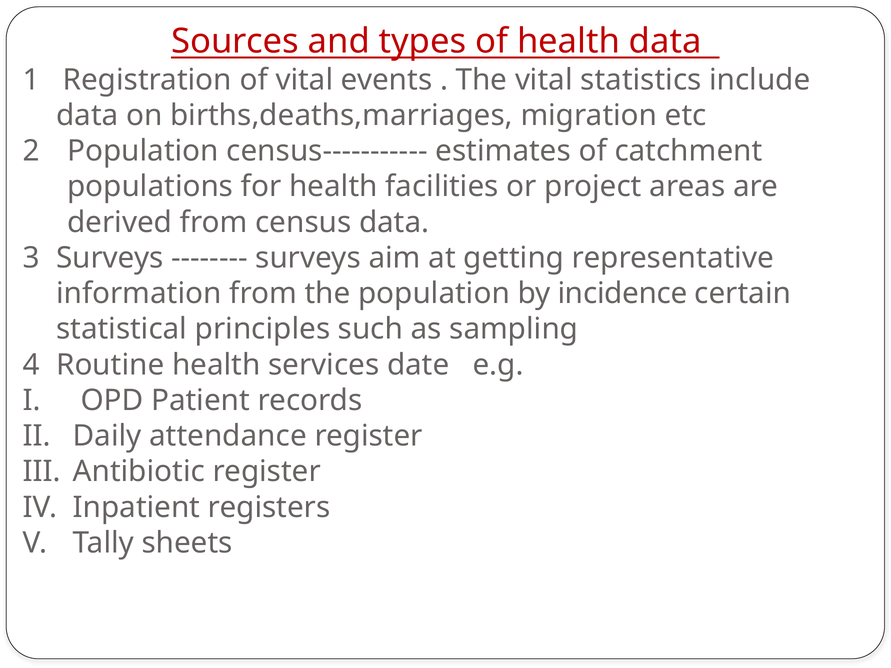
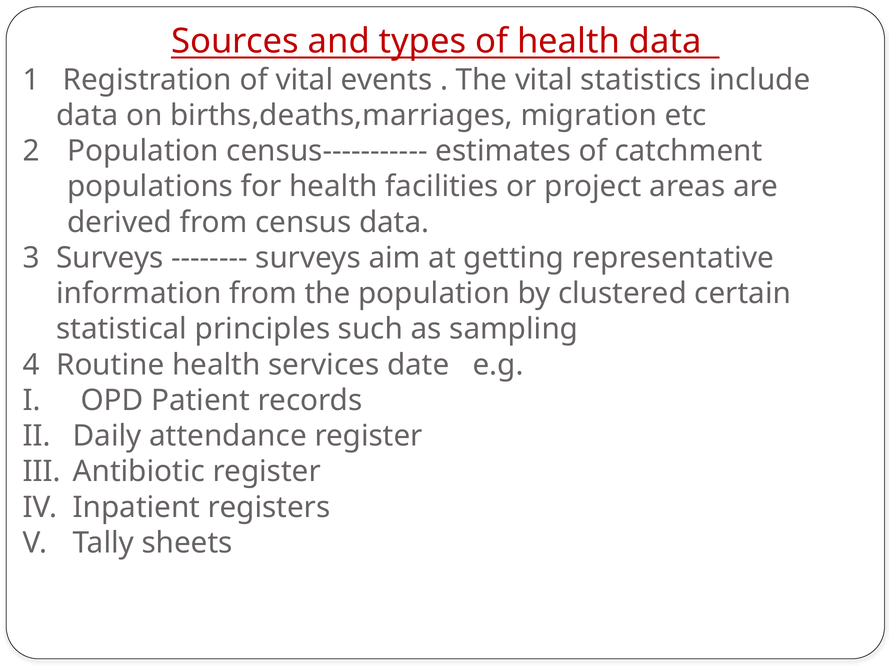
incidence: incidence -> clustered (623, 294)
